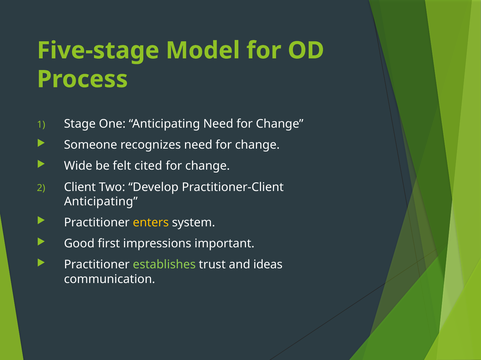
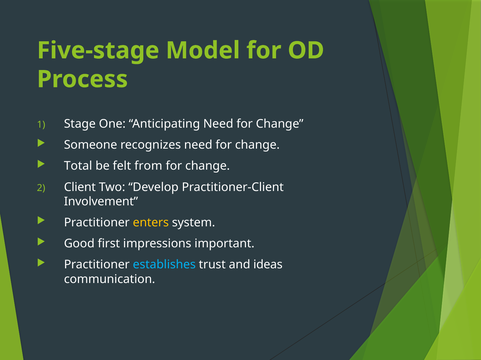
Wide: Wide -> Total (78, 166)
cited: cited -> from (148, 166)
Anticipating: Anticipating -> Involvement (101, 202)
establishes colour: light green -> light blue (164, 265)
